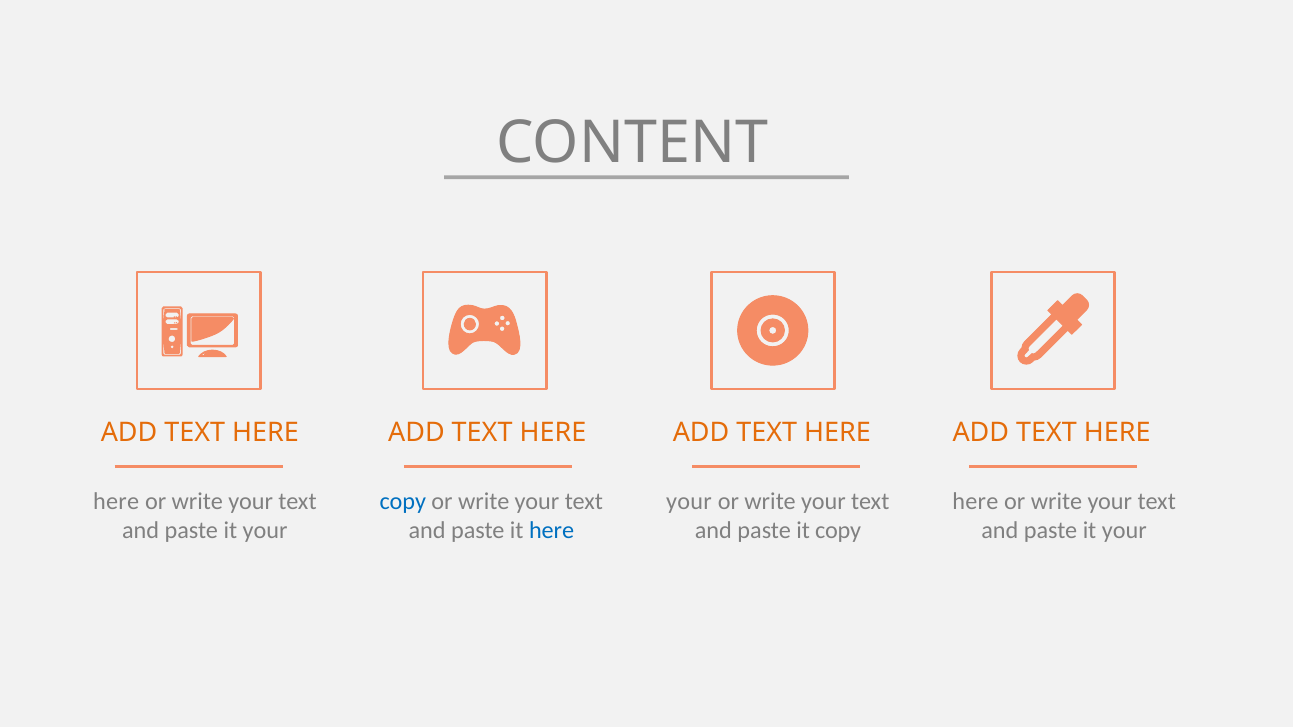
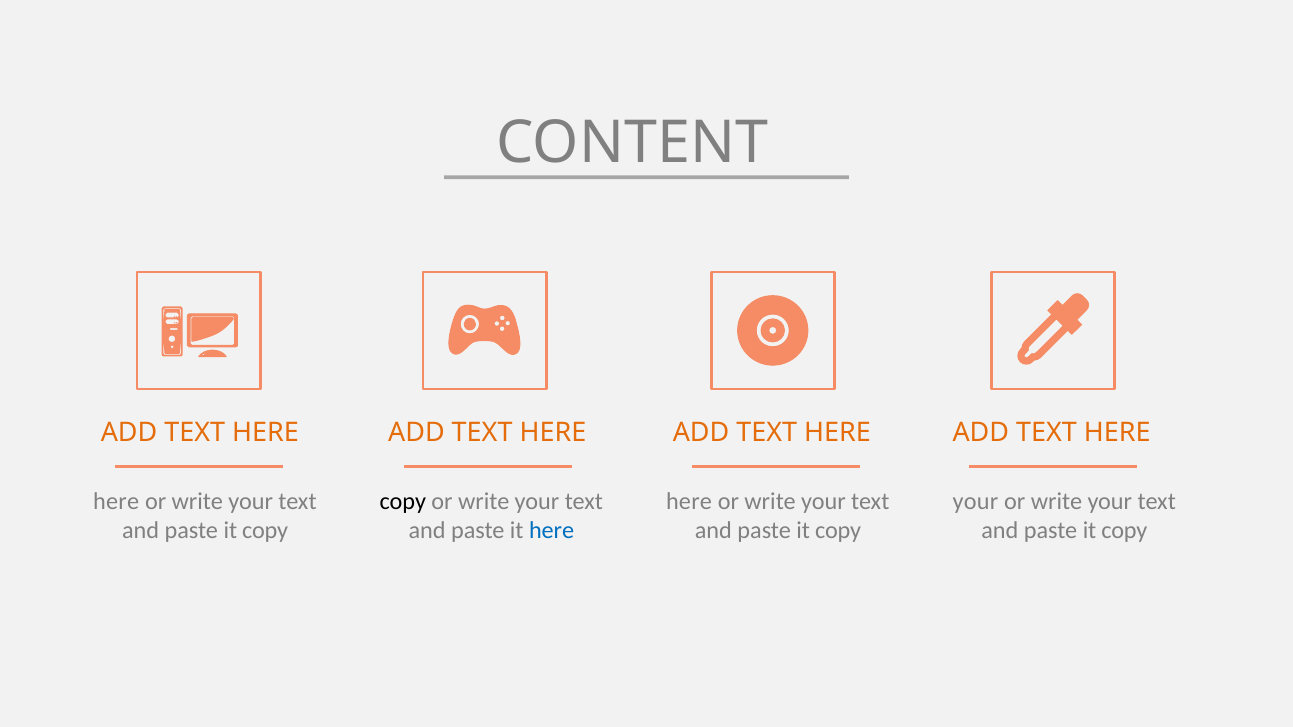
copy colour: blue -> black (403, 502)
your: your -> here (689, 502)
here: here -> your (975, 502)
your: your -> copy (265, 531)
your: your -> copy (1124, 531)
